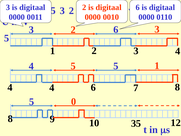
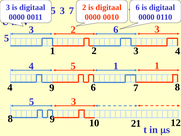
2: 2 -> 7 (72, 11)
5: 5 -> 1 (116, 66)
4: 4 -> 9 (52, 88)
0: 0 -> 3 (74, 101)
35: 35 -> 21 (136, 123)
